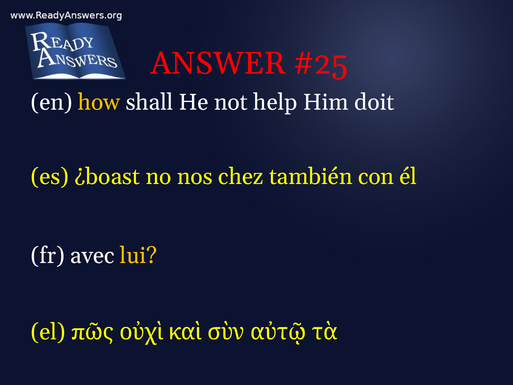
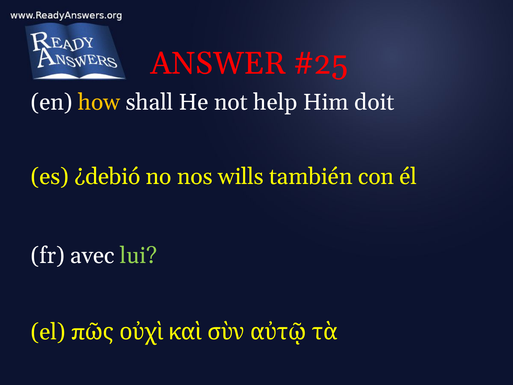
¿boast: ¿boast -> ¿debió (107, 177)
chez: chez -> wills (241, 177)
lui colour: yellow -> light green (139, 256)
